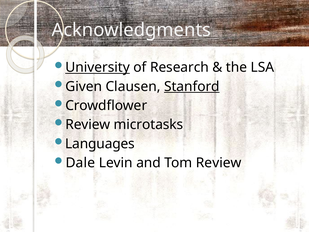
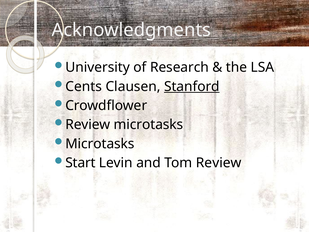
University underline: present -> none (98, 67)
Given: Given -> Cents (84, 86)
Languages: Languages -> Microtasks (100, 144)
Dale: Dale -> Start (80, 163)
